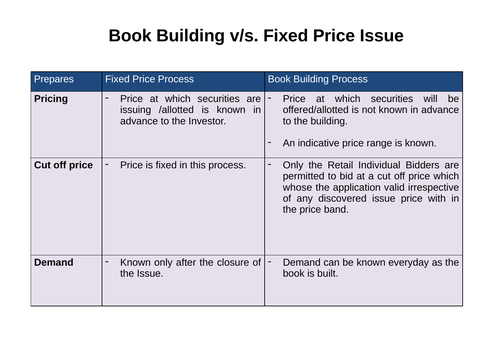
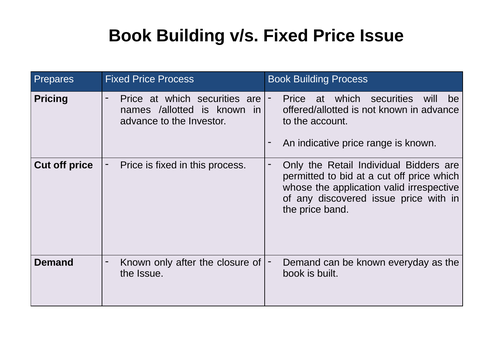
issuing: issuing -> names (136, 110)
the building: building -> account (329, 121)
